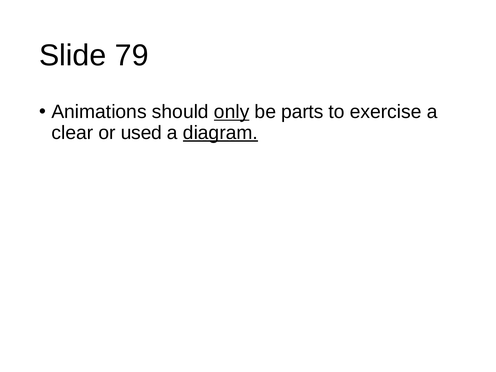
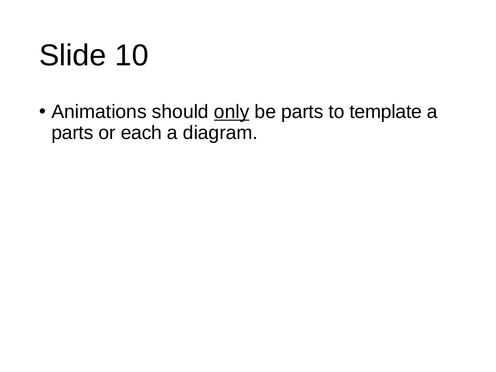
79: 79 -> 10 (132, 56)
exercise: exercise -> template (386, 112)
clear: clear -> parts (72, 133)
used: used -> each (141, 133)
diagram underline: present -> none (220, 133)
